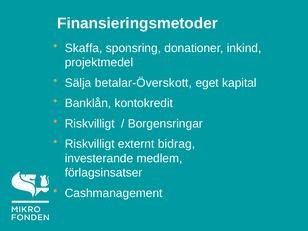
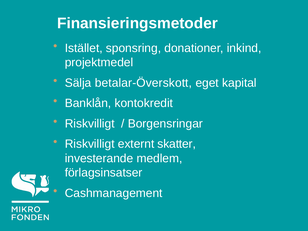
Skaffa: Skaffa -> Istället (84, 48)
bidrag: bidrag -> skatter (177, 144)
